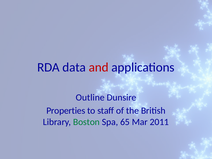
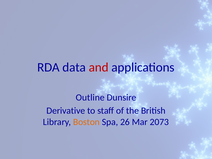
Properties: Properties -> Derivative (66, 111)
Boston colour: green -> orange (86, 122)
65: 65 -> 26 (125, 122)
2011: 2011 -> 2073 (159, 122)
